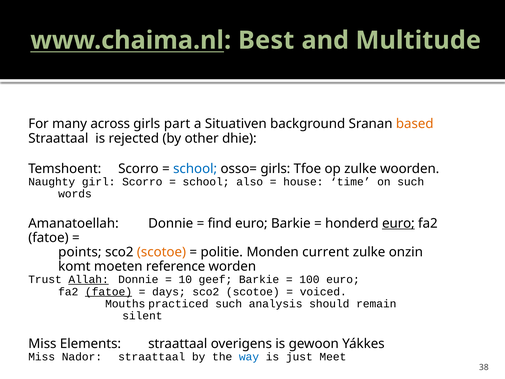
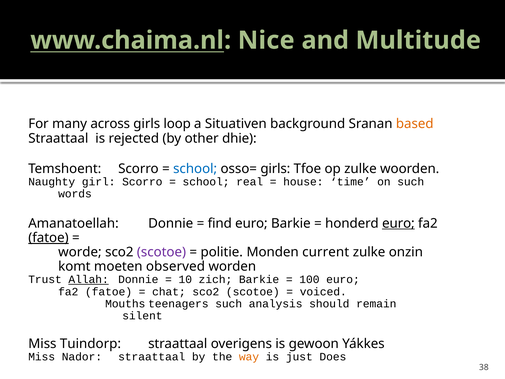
Best: Best -> Nice (266, 40)
part: part -> loop (177, 124)
also: also -> real (250, 182)
fatoe underline: none -> present (48, 238)
points: points -> worde (80, 252)
scotoe colour: orange -> purple (161, 252)
reference: reference -> observed (175, 266)
geef: geef -> zich (215, 279)
fatoe underline: present -> none (109, 291)
days: days -> chat (169, 291)
practiced: practiced -> teenagers (178, 304)
Elements: Elements -> Tuindorp (90, 344)
way colour: blue -> orange (249, 357)
Meet: Meet -> Does (333, 357)
